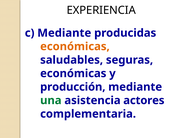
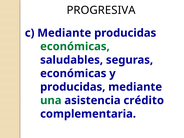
EXPERIENCIA: EXPERIENCIA -> PROGRESIVA (101, 10)
económicas colour: orange -> green (75, 46)
producción: producción -> producidas (73, 87)
actores: actores -> crédito (144, 100)
